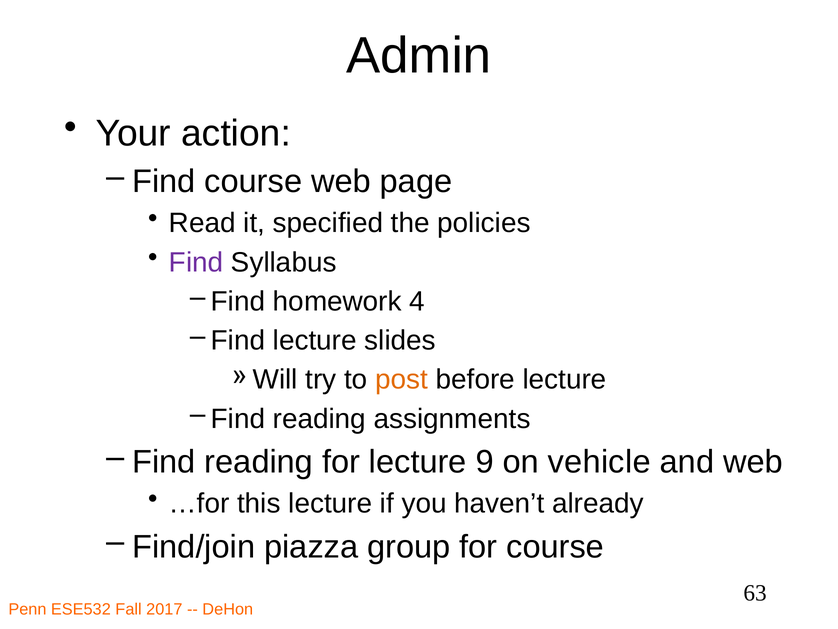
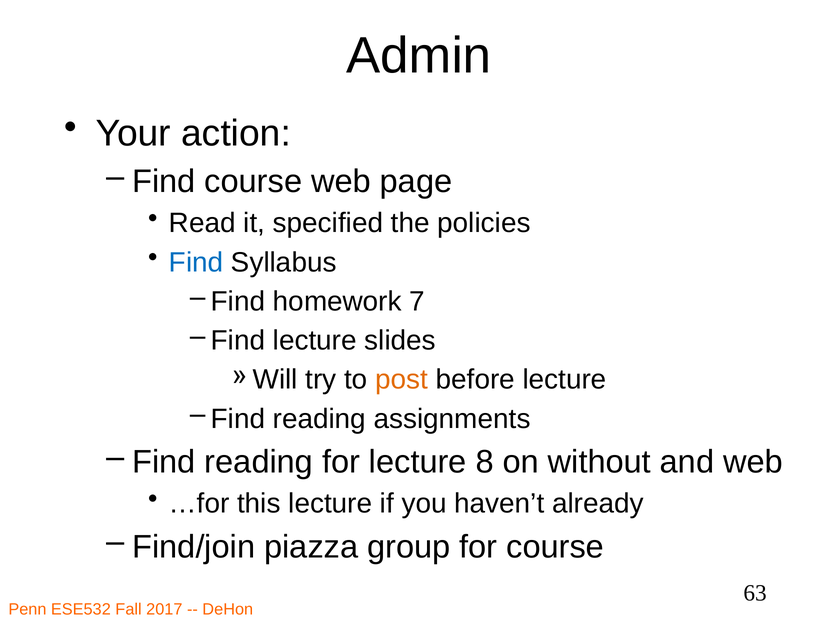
Find colour: purple -> blue (196, 262)
4: 4 -> 7 (417, 301)
9: 9 -> 8 (485, 462)
vehicle: vehicle -> without (599, 462)
